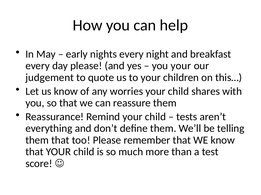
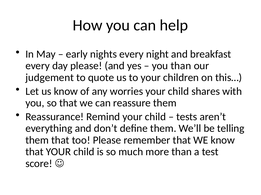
you your: your -> than (181, 66)
